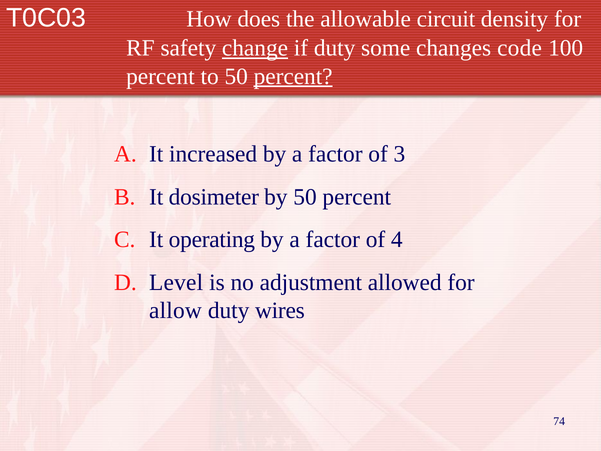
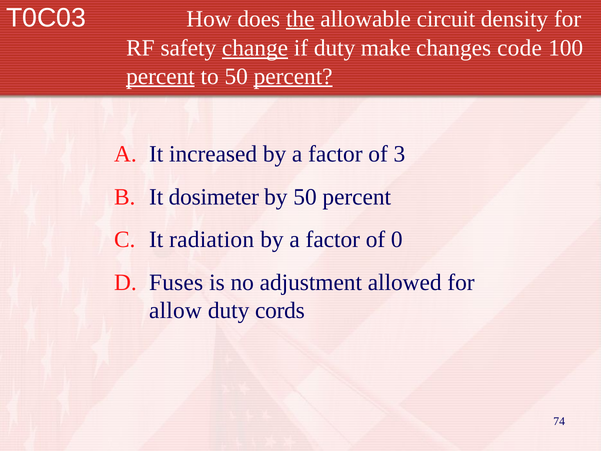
the underline: none -> present (300, 19)
some: some -> make (386, 48)
percent underline: none -> present (160, 76)
operating: operating -> radiation (212, 240)
4: 4 -> 0 (397, 240)
Level: Level -> Fuses (176, 282)
wires: wires -> cords (280, 310)
